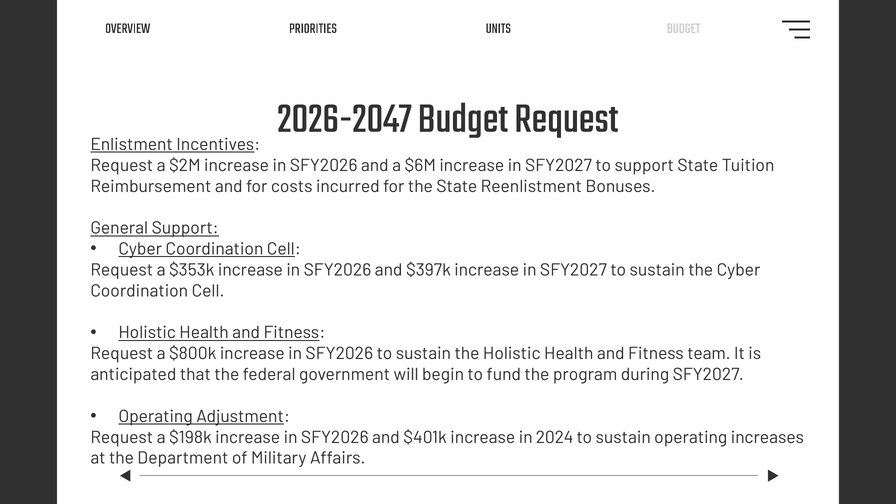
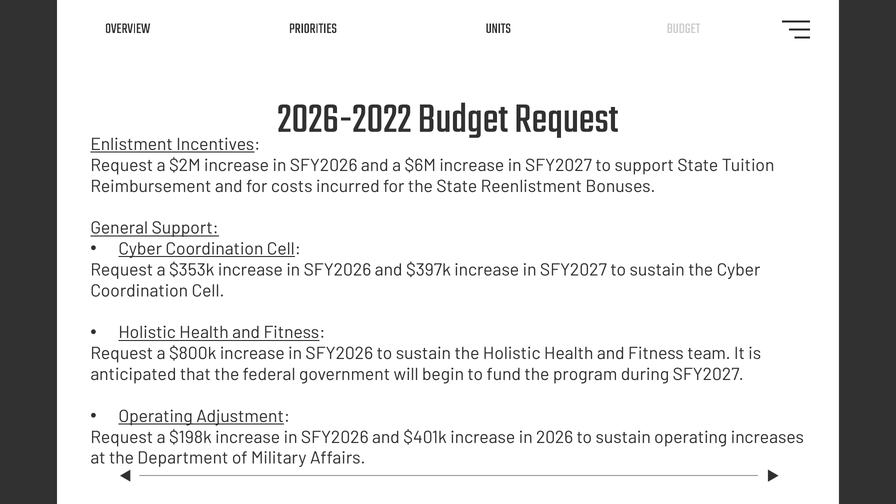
2026-2047: 2026-2047 -> 2026-2022 (344, 117)
2024: 2024 -> 2026 (555, 437)
